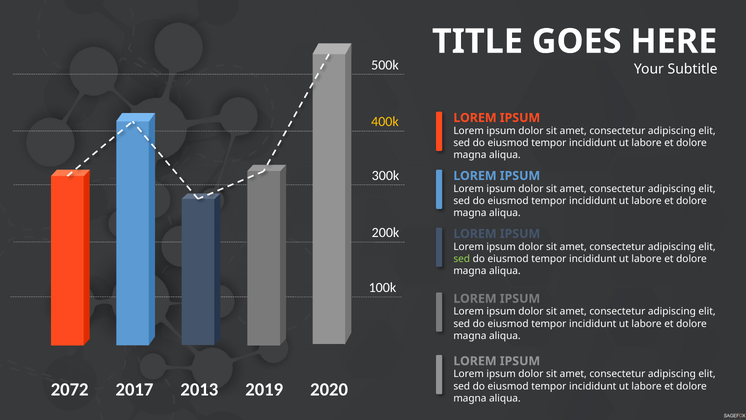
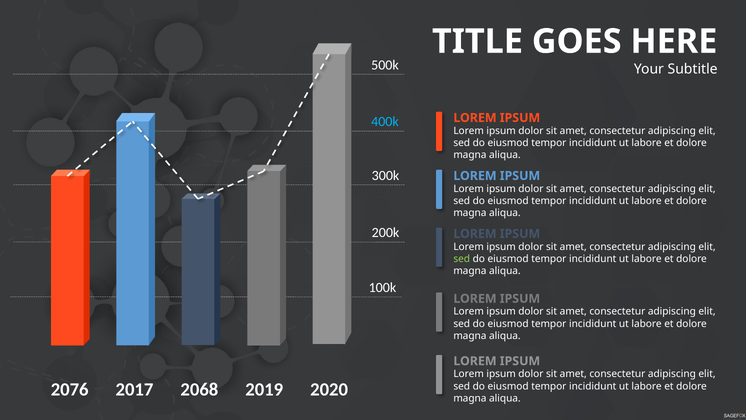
400k colour: yellow -> light blue (385, 122)
2072: 2072 -> 2076 (70, 389)
2013: 2013 -> 2068 (199, 389)
